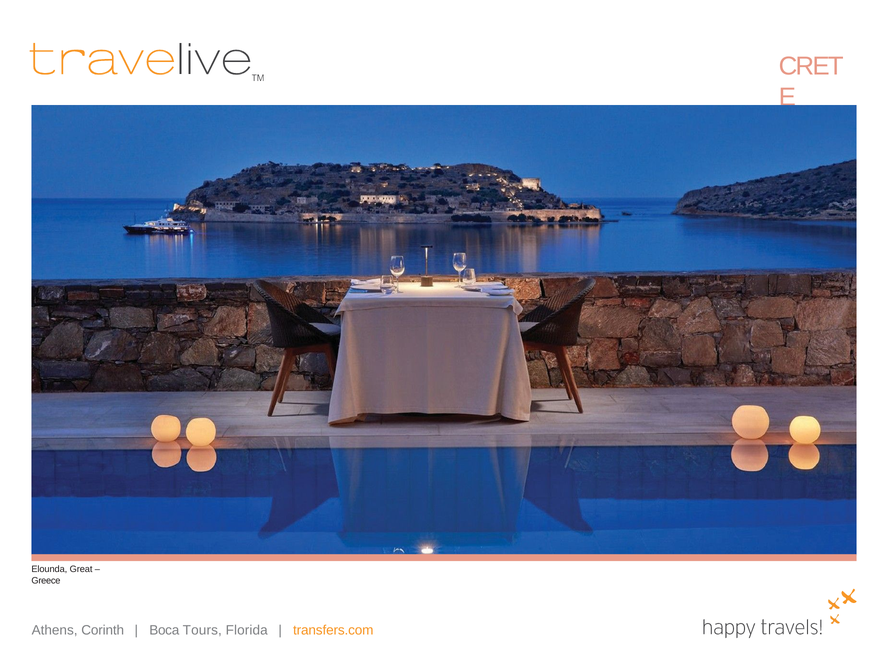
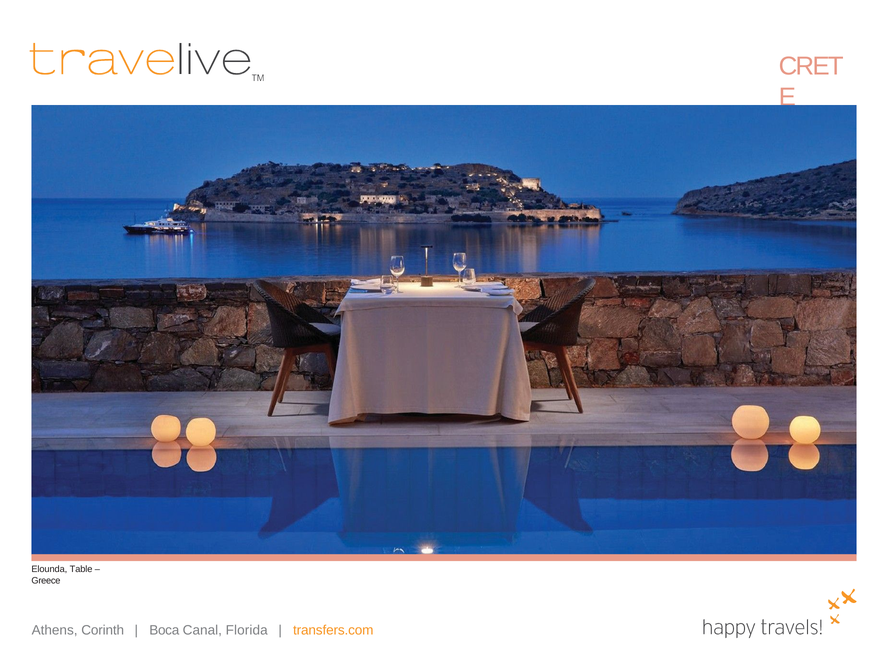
Great: Great -> Table (81, 569)
Tours: Tours -> Canal (202, 630)
